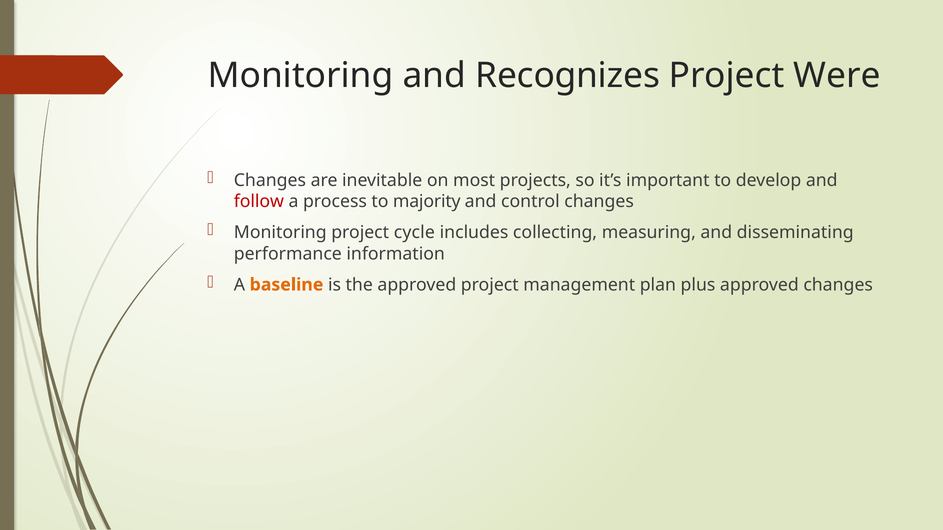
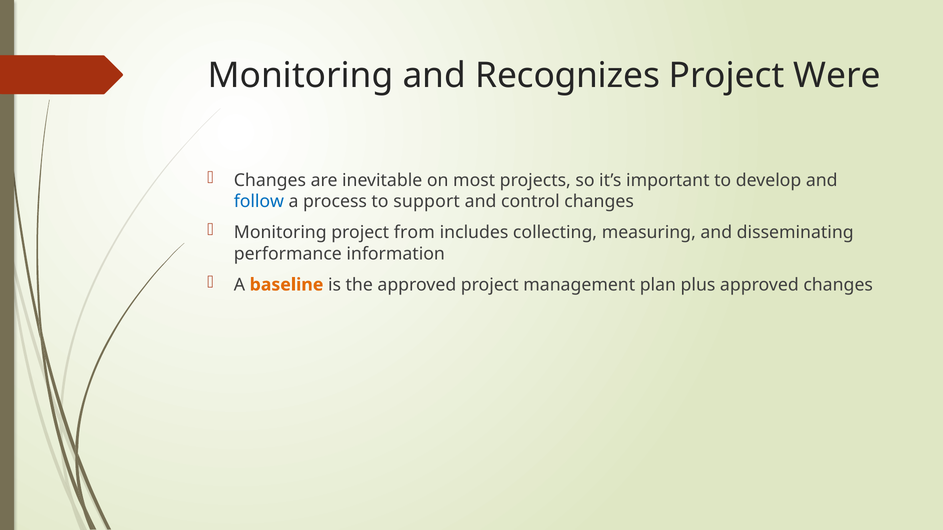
follow colour: red -> blue (259, 202)
majority: majority -> support (427, 202)
cycle: cycle -> from (414, 233)
